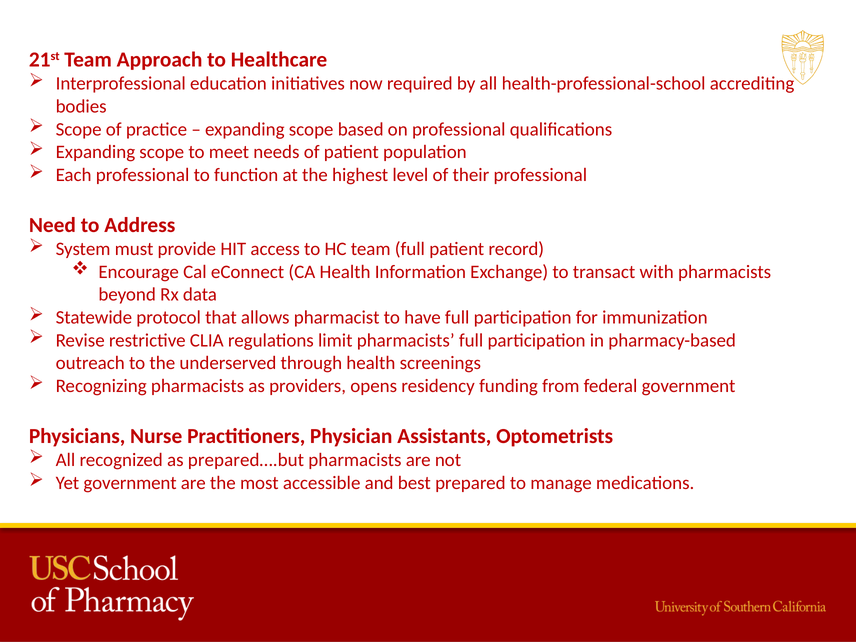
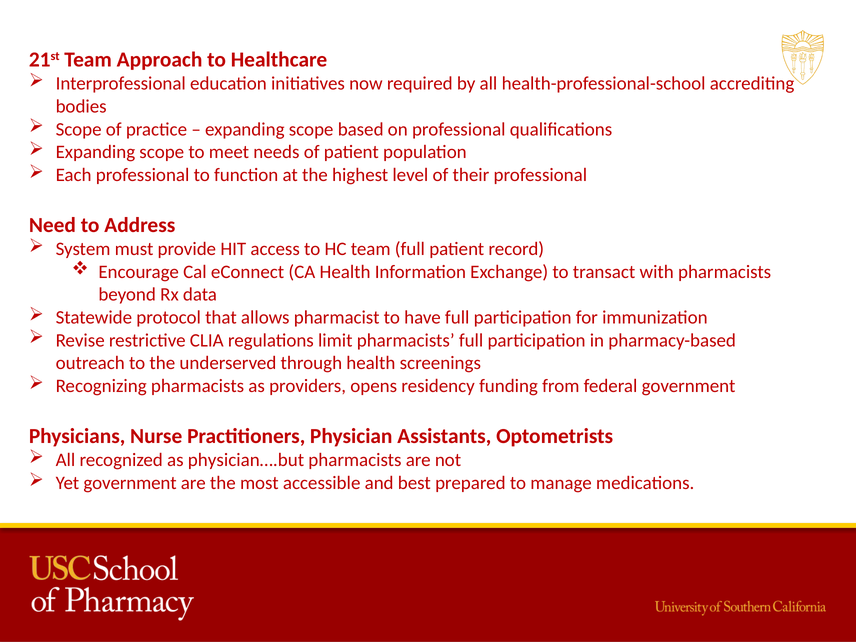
prepared….but: prepared….but -> physician….but (246, 460)
